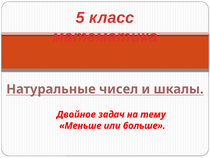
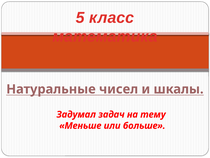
Двойное: Двойное -> Задумал (76, 114)
